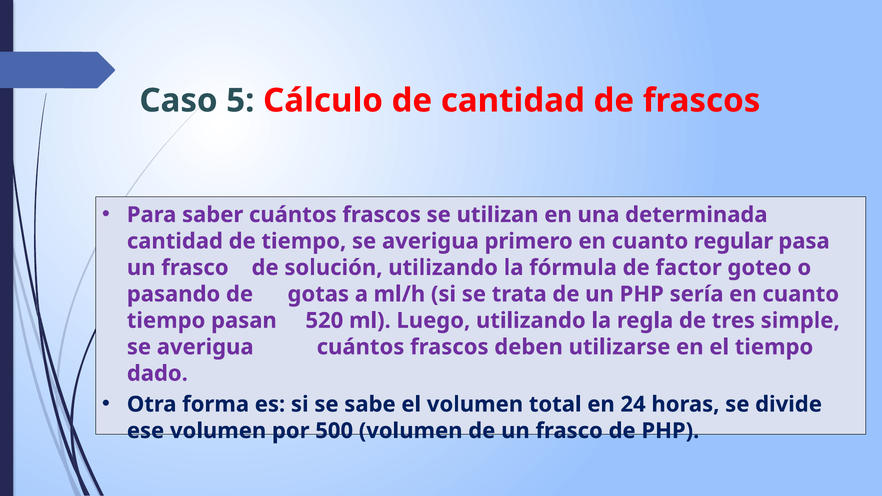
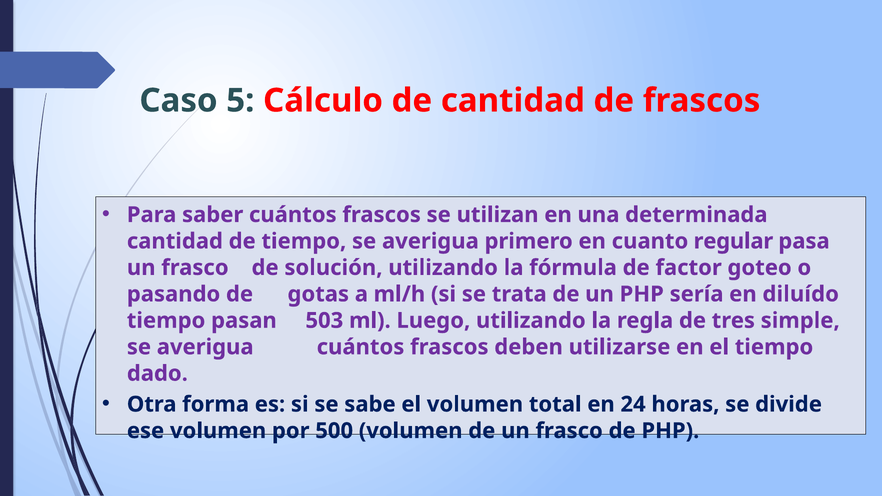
sería en cuanto: cuanto -> diluído (801, 294)
520: 520 -> 503 (324, 321)
